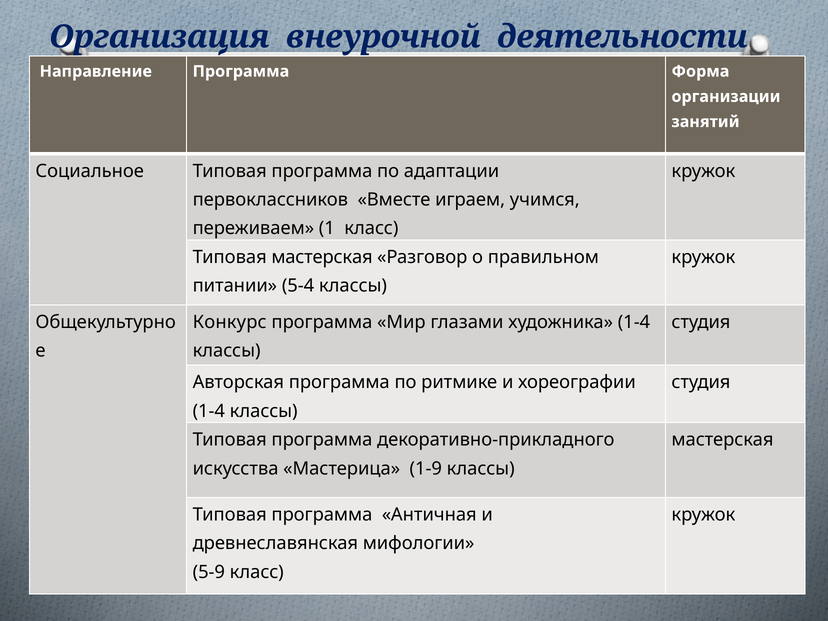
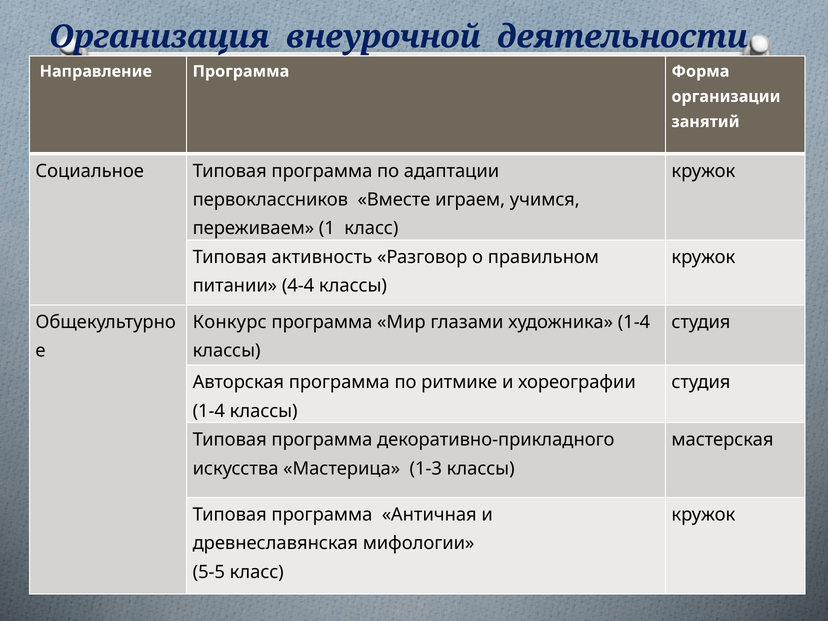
Типовая мастерская: мастерская -> активность (322, 257)
5-4: 5-4 -> 4-4 (298, 286)
1-9: 1-9 -> 1-3 (426, 468)
5-9: 5-9 -> 5-5 (209, 572)
